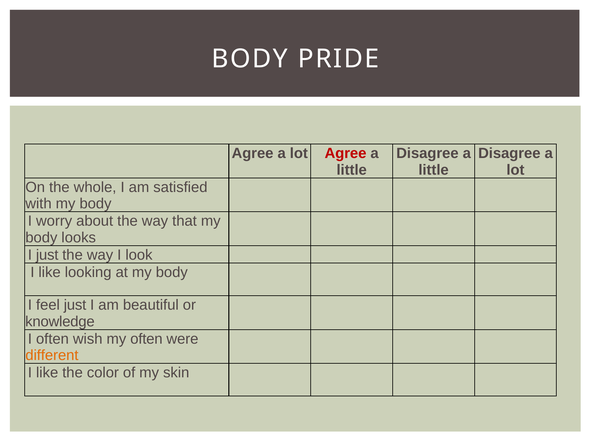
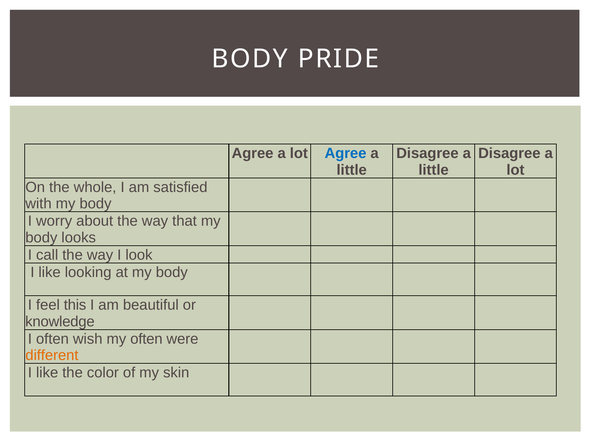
Agree colour: red -> blue (346, 153)
I just: just -> call (47, 255)
feel just: just -> this (75, 305)
